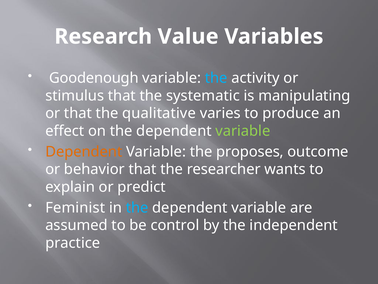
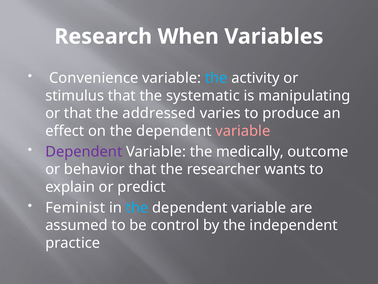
Value: Value -> When (188, 36)
Goodenough: Goodenough -> Convenience (94, 78)
qualitative: qualitative -> addressed (159, 113)
variable colour: light green -> pink (243, 131)
Dependent colour: orange -> purple (84, 151)
proposes: proposes -> medically (250, 151)
